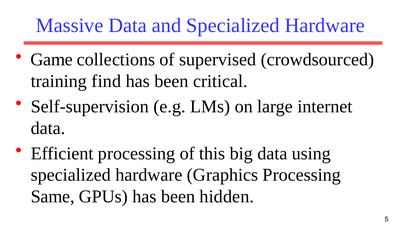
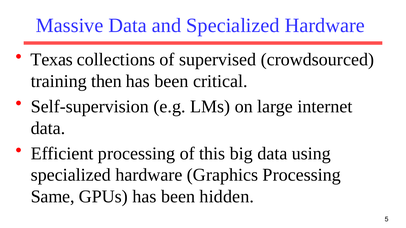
Game: Game -> Texas (52, 60)
find: find -> then (106, 81)
